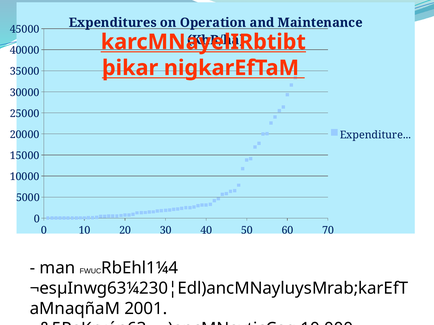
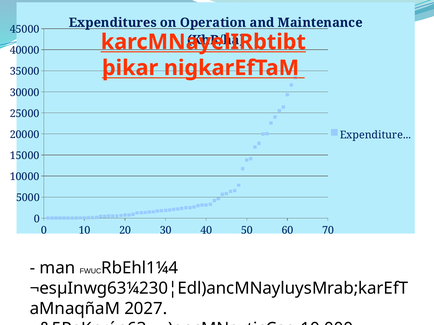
2001: 2001 -> 2027 (146, 309)
